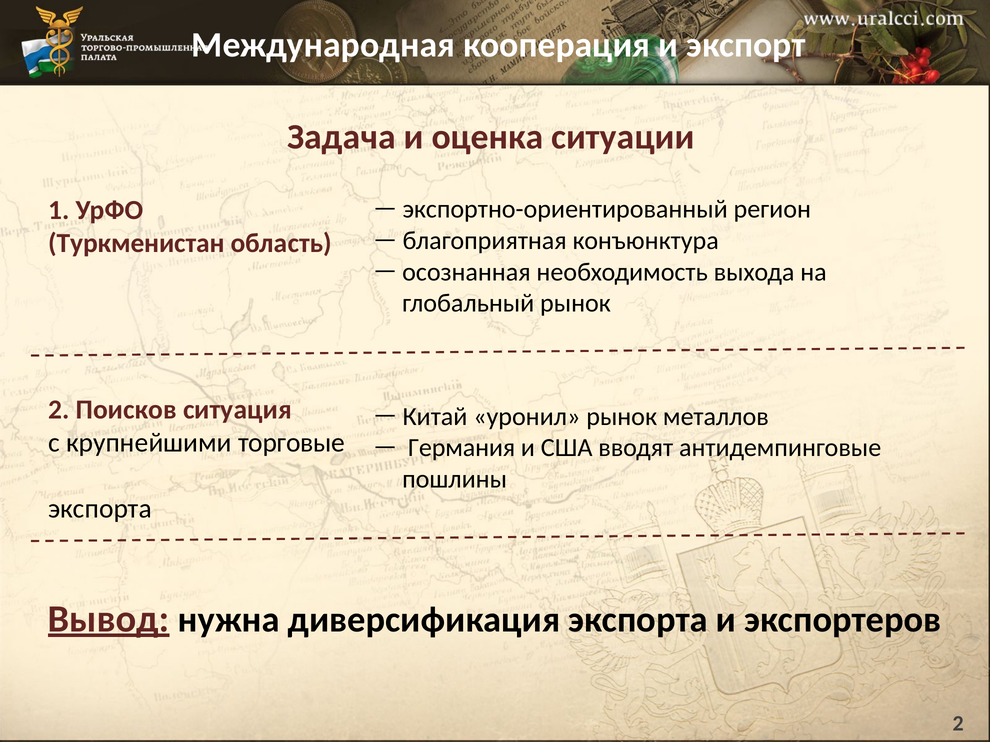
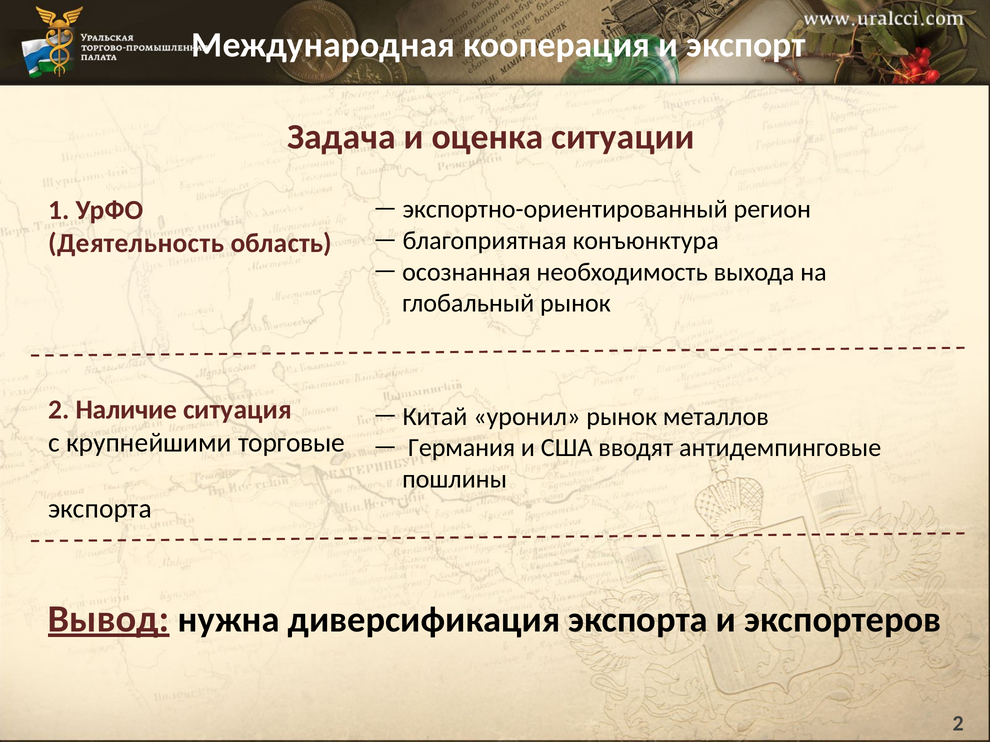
Туркменистан: Туркменистан -> Деятельность (136, 243)
Поисков: Поисков -> Наличие (126, 410)
